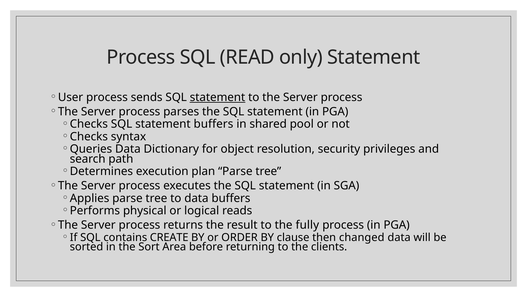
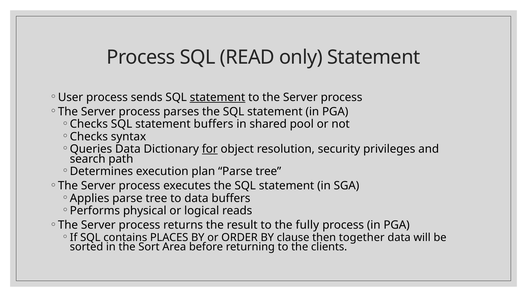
for underline: none -> present (210, 149)
CREATE: CREATE -> PLACES (169, 237)
changed: changed -> together (362, 237)
